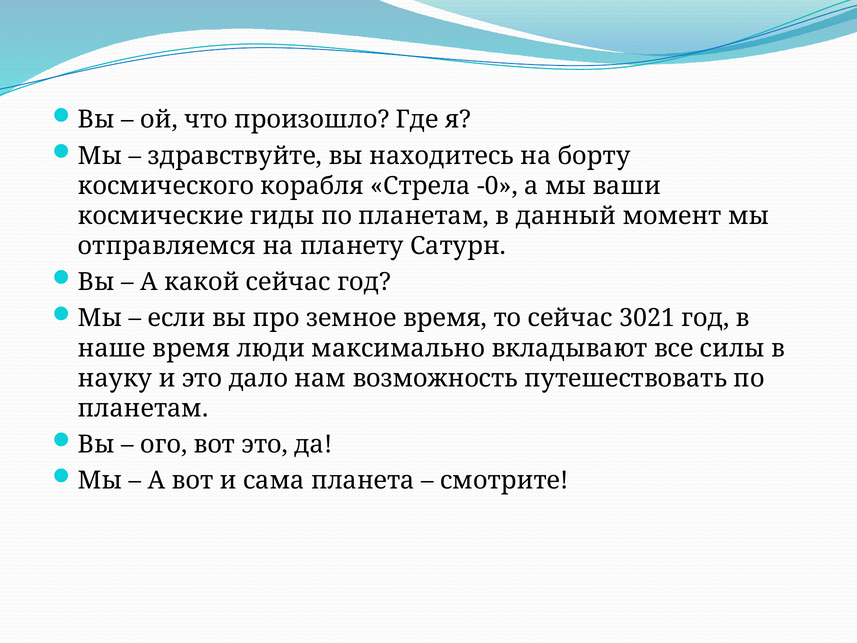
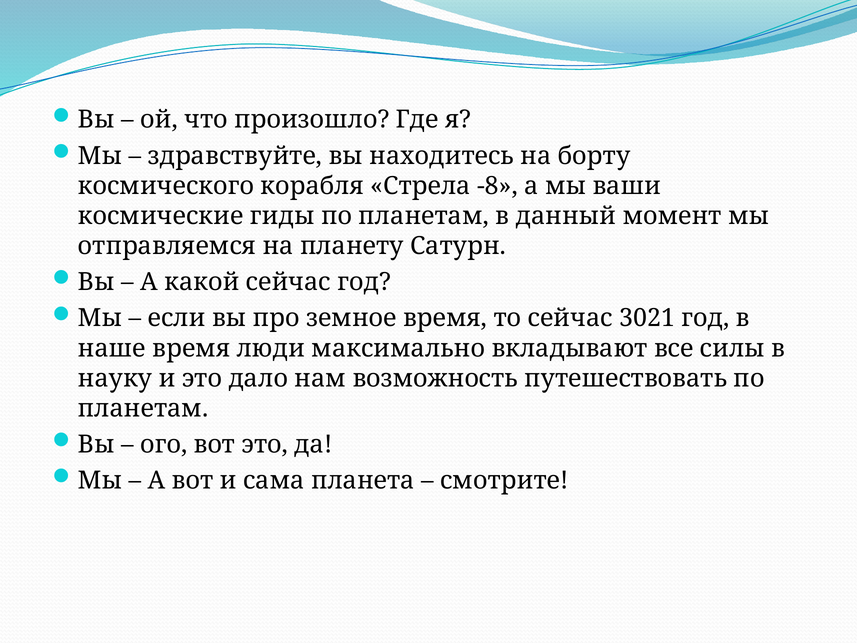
-0: -0 -> -8 (497, 186)
